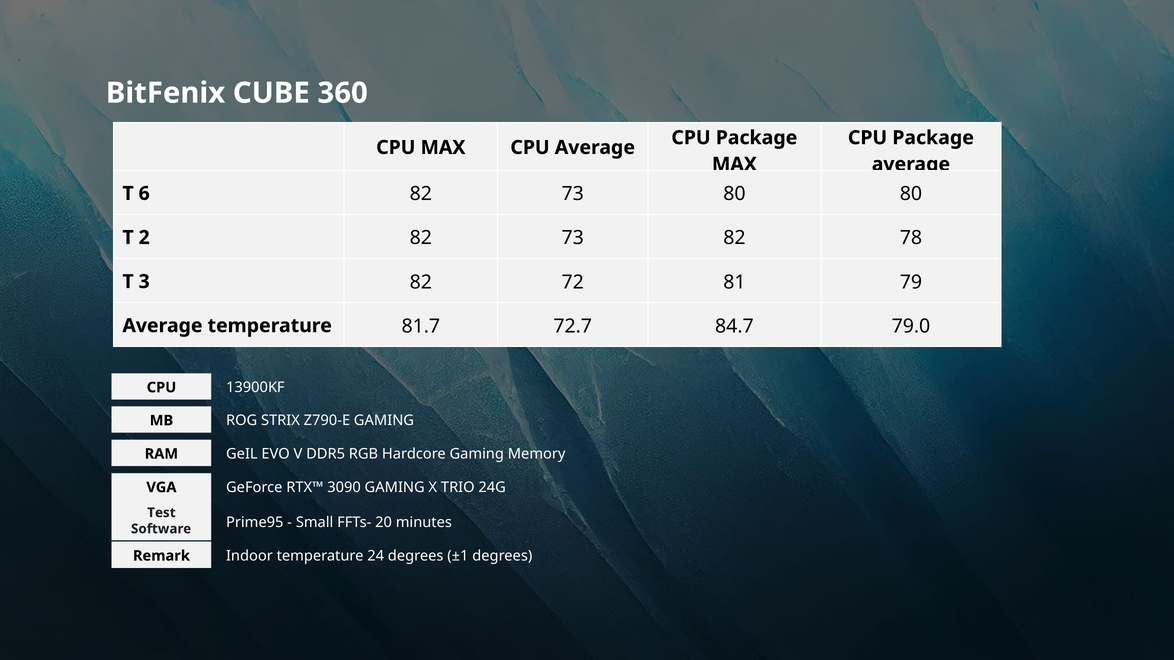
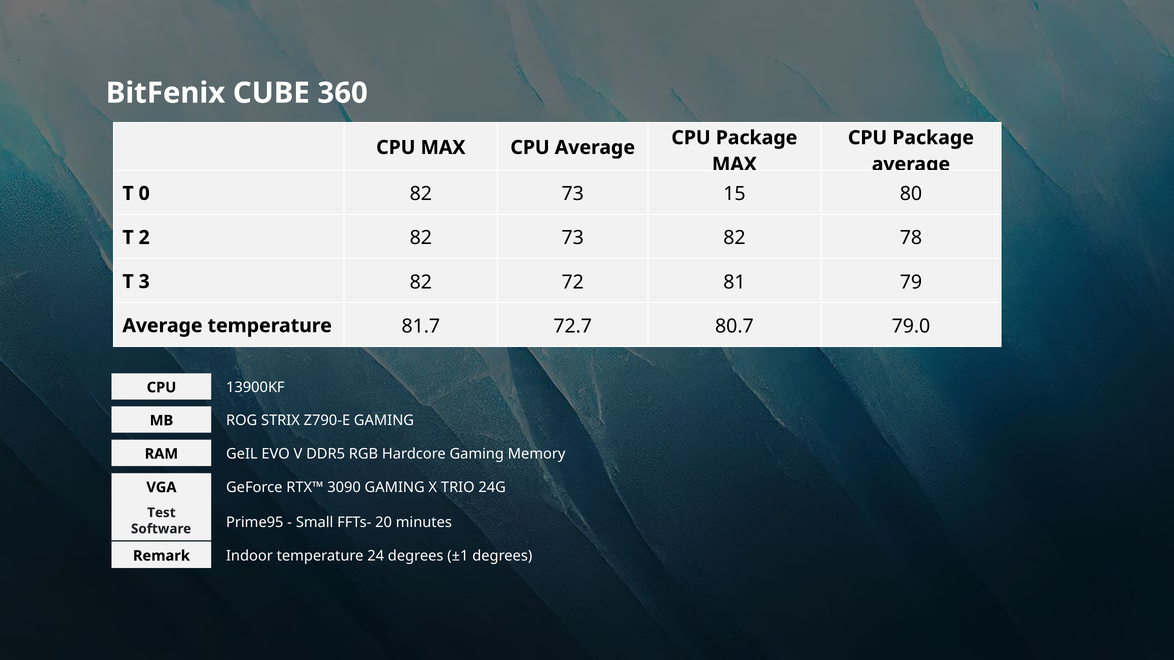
6: 6 -> 0 (144, 194)
73 80: 80 -> 15 (734, 194)
84.7: 84.7 -> 80.7 (734, 326)
